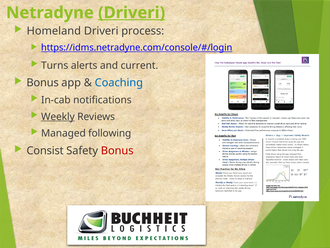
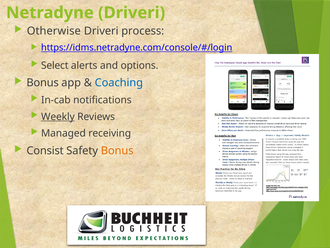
Driveri underline: present -> none (132, 13)
Homeland: Homeland -> Otherwise (54, 31)
Turns: Turns -> Select (55, 65)
current: current -> options (139, 65)
following: following -> receiving (110, 133)
Bonus colour: red -> orange (117, 150)
